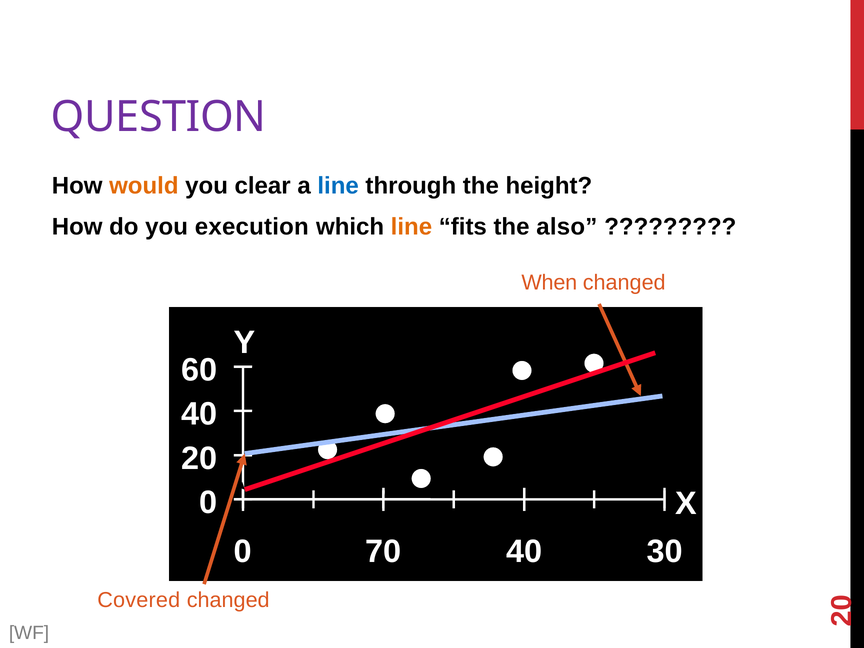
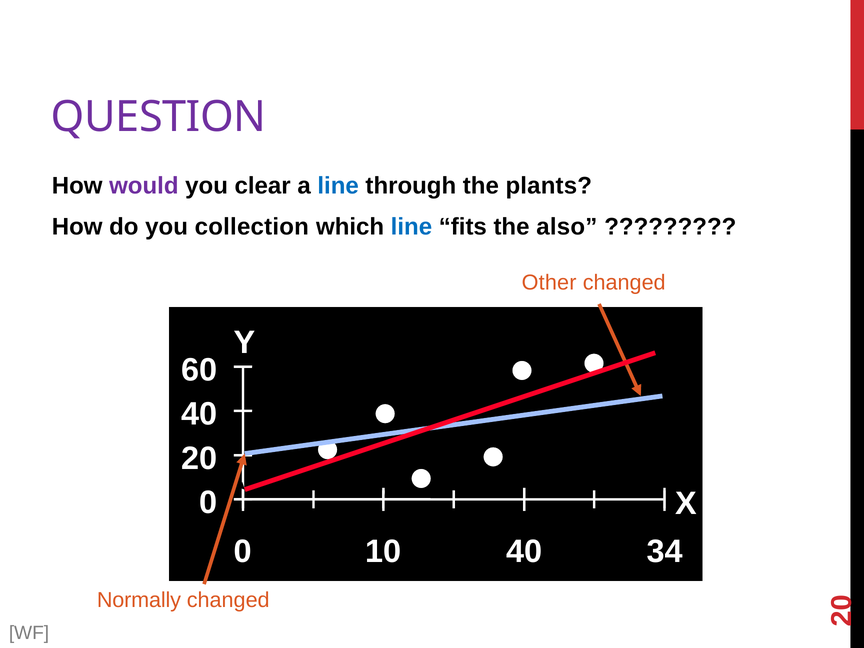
would colour: orange -> purple (144, 186)
height: height -> plants (549, 186)
execution: execution -> collection (252, 227)
line colour: orange -> blue (411, 227)
When: When -> Other (549, 283)
70: 70 -> 10 (383, 551)
30: 30 -> 34 (665, 551)
Covered: Covered -> Normally (139, 600)
